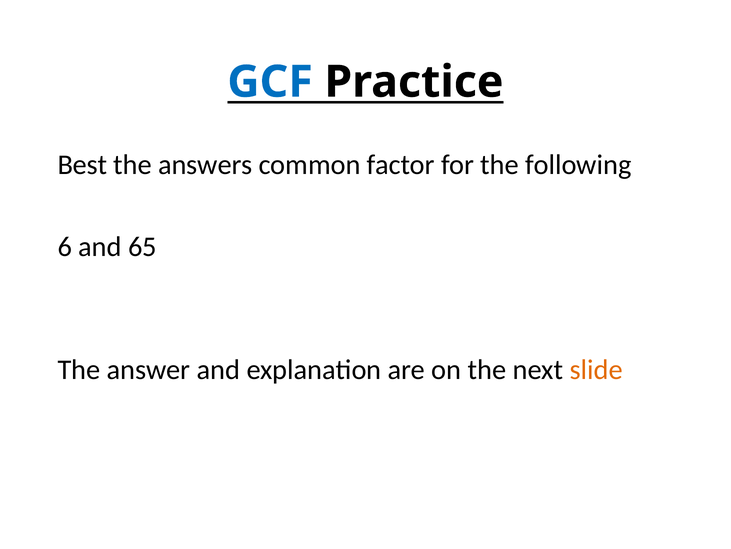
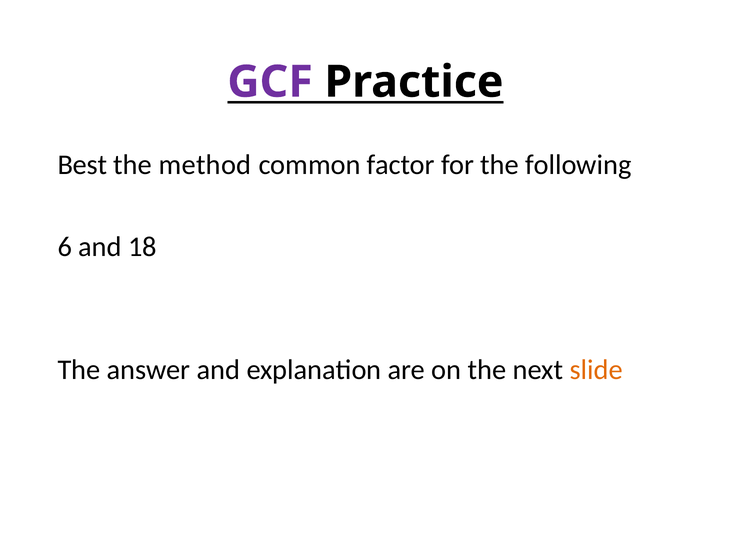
GCF colour: blue -> purple (270, 82)
answers: answers -> method (205, 165)
65: 65 -> 18 (142, 247)
